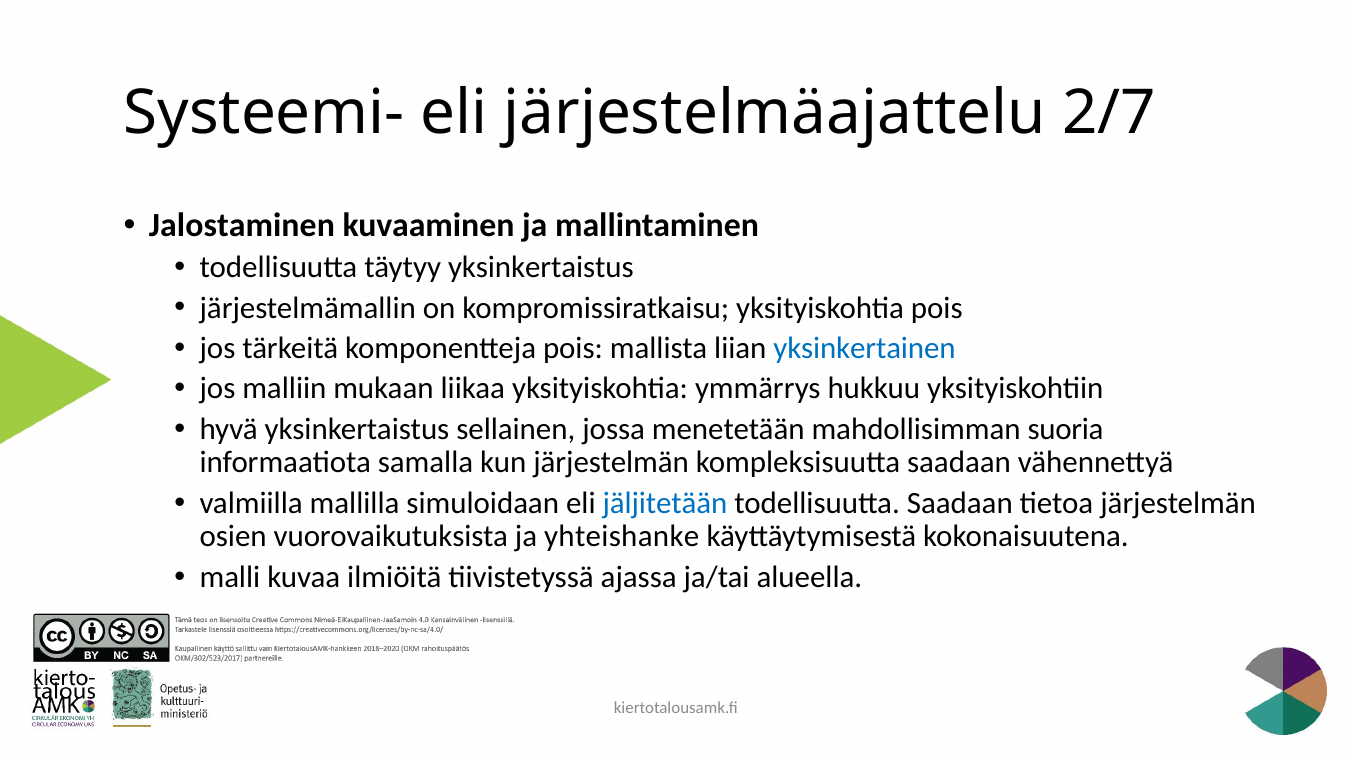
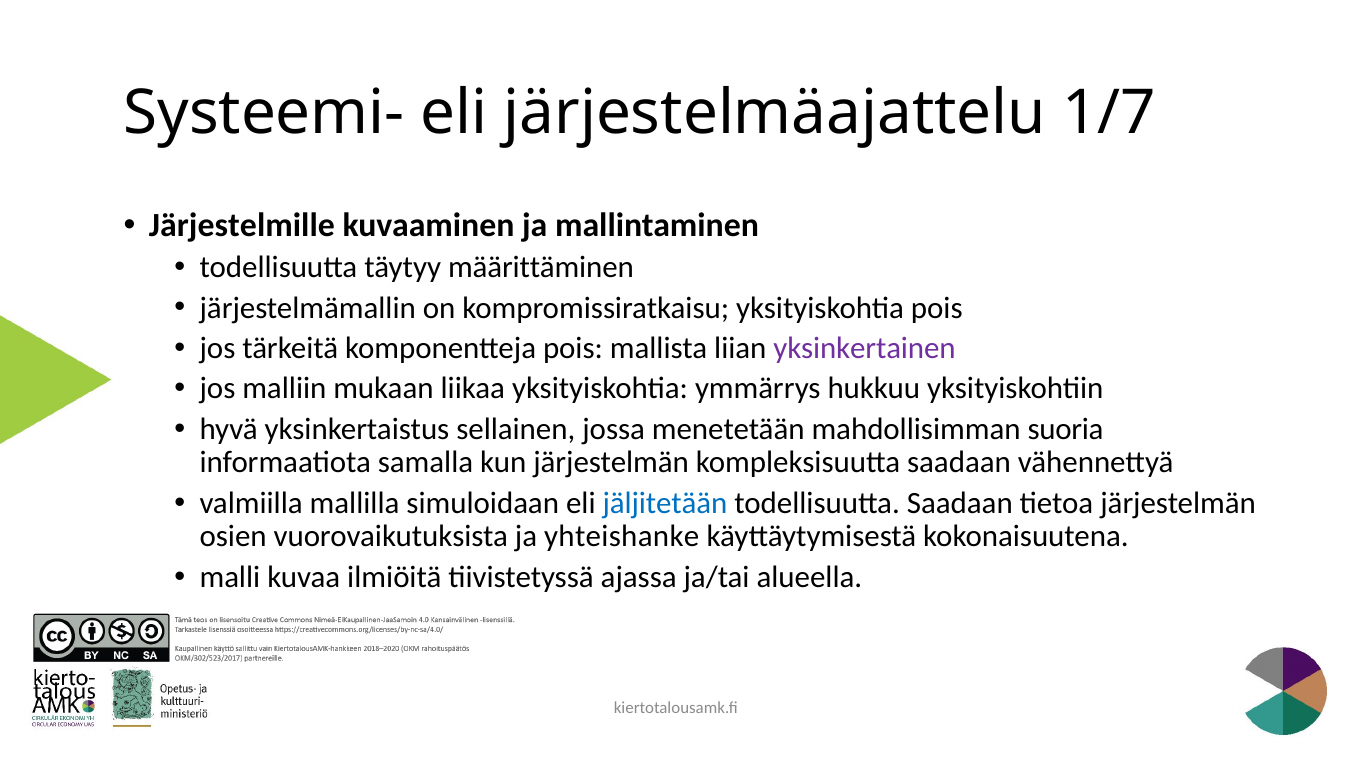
2/7: 2/7 -> 1/7 (1109, 114)
Jalostaminen: Jalostaminen -> Järjestelmille (242, 226)
täytyy yksinkertaistus: yksinkertaistus -> määrittäminen (541, 268)
yksinkertainen colour: blue -> purple (864, 349)
